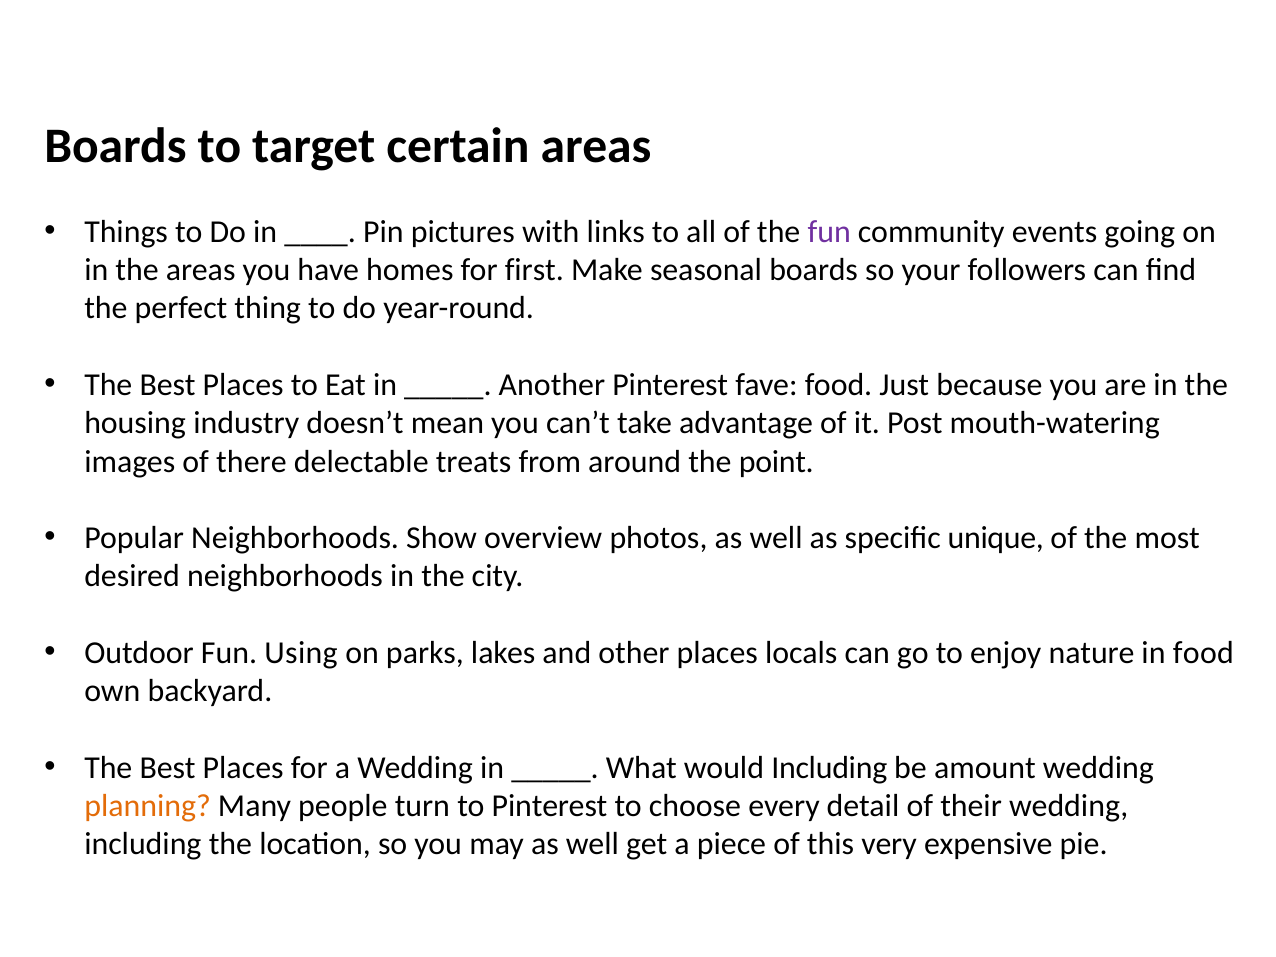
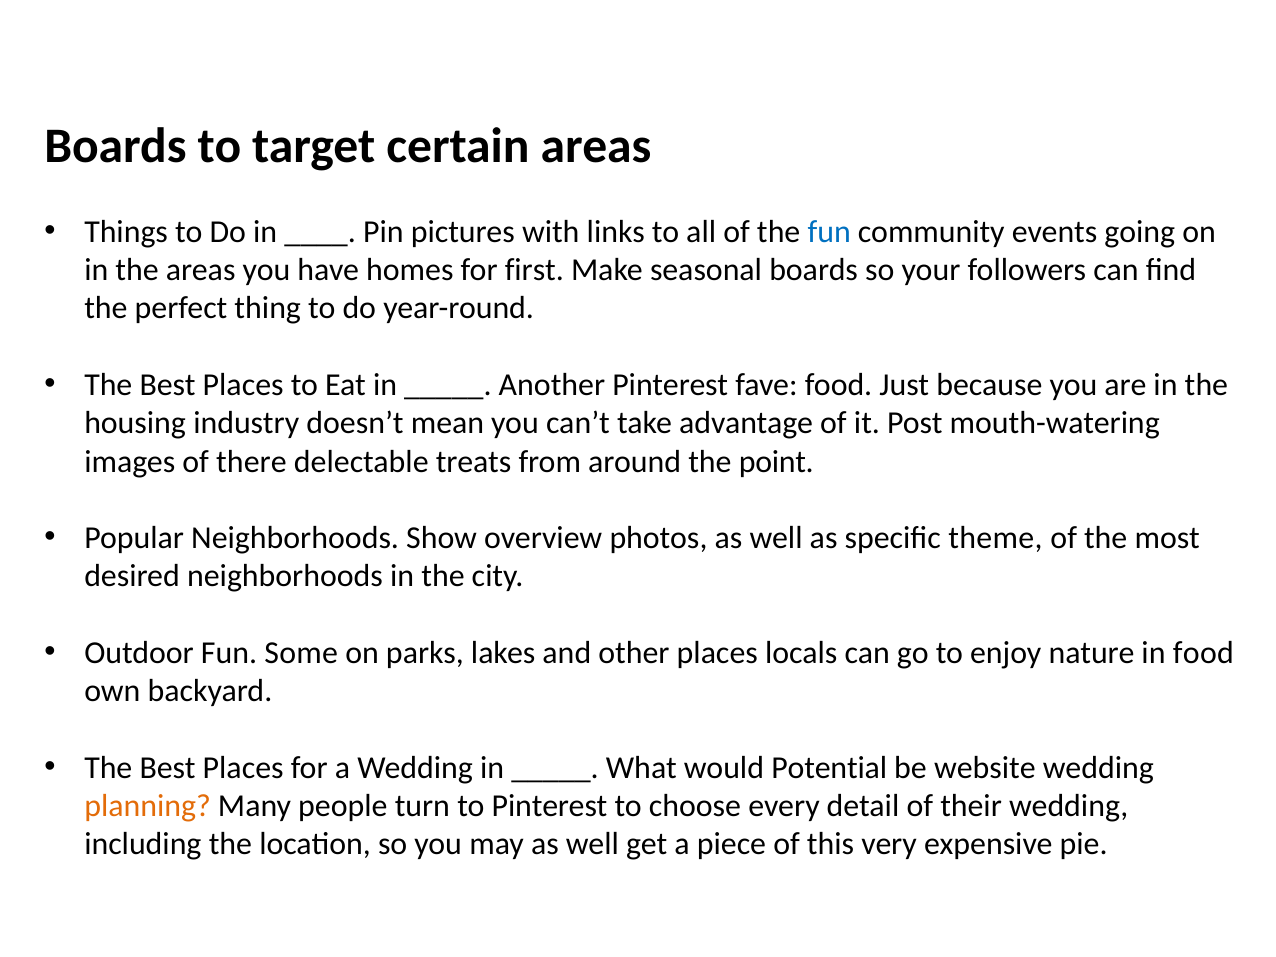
fun colour: purple -> blue (829, 232)
unique: unique -> theme (995, 538)
Using: Using -> Some (301, 653)
would Including: Including -> Potential (829, 768)
amount: amount -> website (985, 768)
